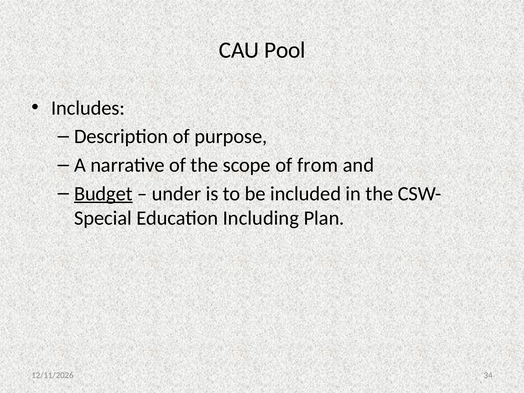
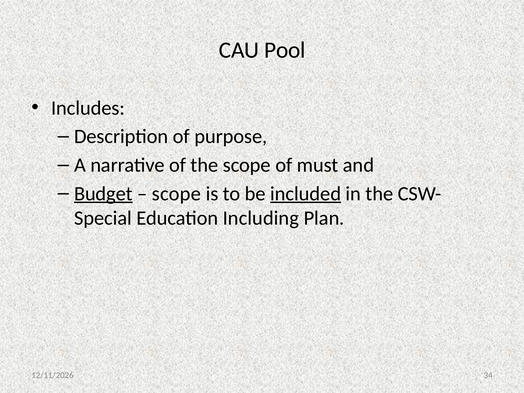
from: from -> must (318, 165)
under: under -> scope (176, 194)
included underline: none -> present (306, 194)
